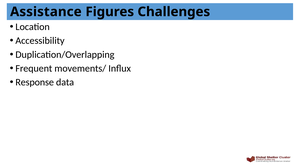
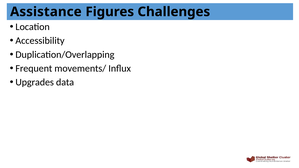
Response: Response -> Upgrades (35, 82)
